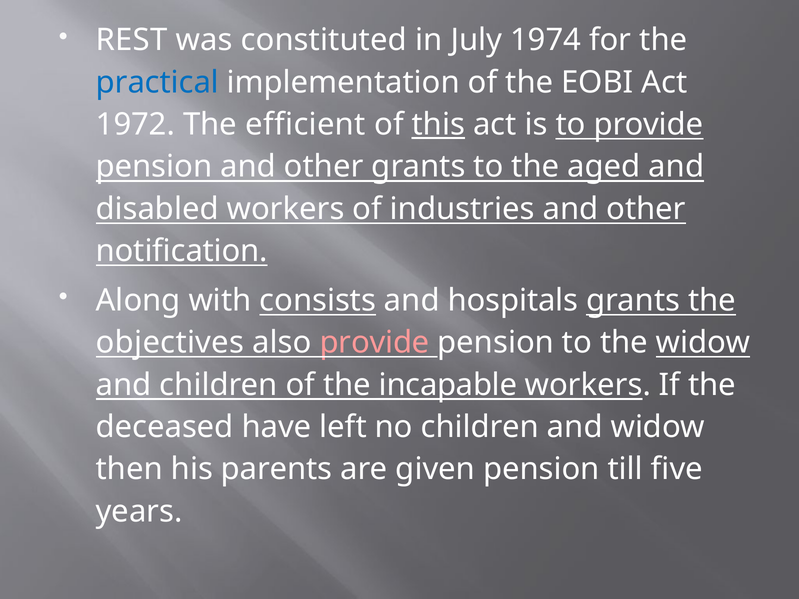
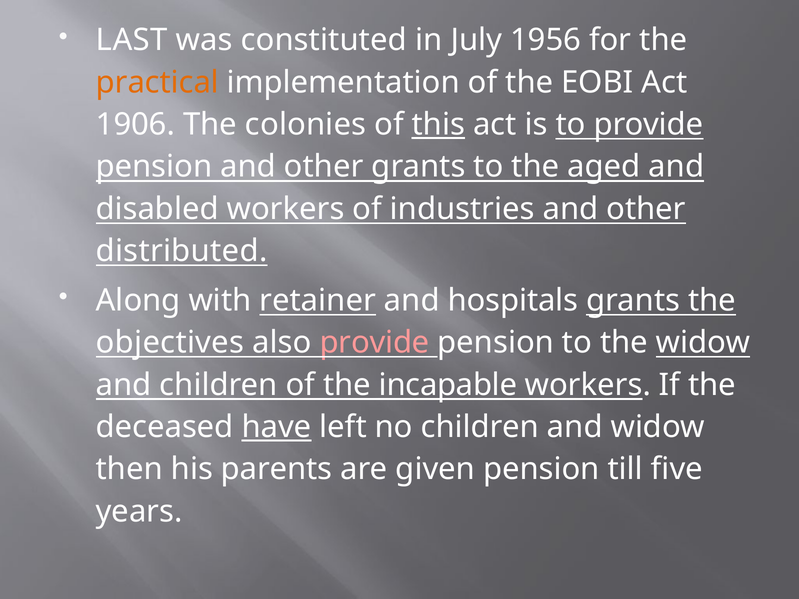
REST: REST -> LAST (132, 40)
1974: 1974 -> 1956 (546, 40)
practical colour: blue -> orange (157, 82)
1972: 1972 -> 1906 (135, 125)
efficient: efficient -> colonies (306, 125)
notification: notification -> distributed (182, 251)
consists: consists -> retainer (318, 301)
have underline: none -> present (276, 427)
